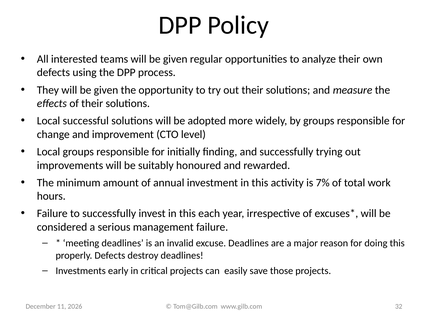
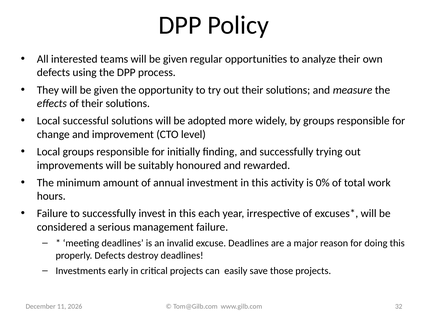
7%: 7% -> 0% (323, 183)
